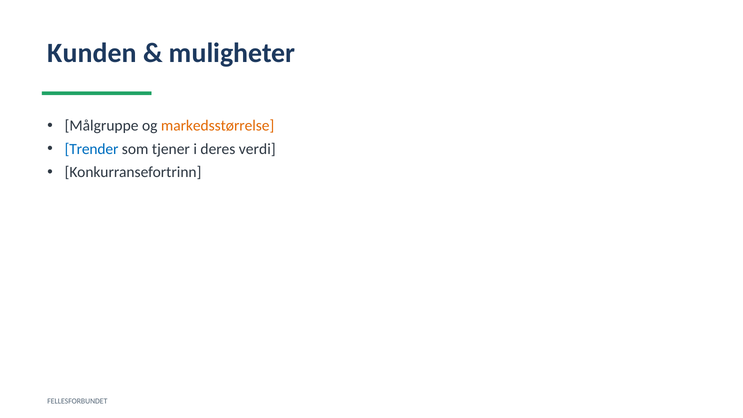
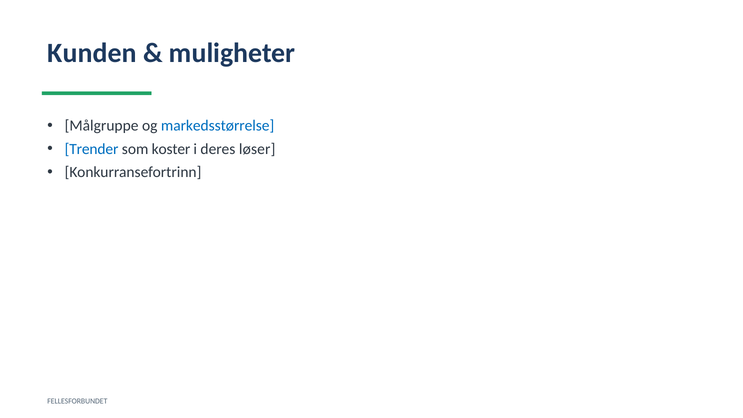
markedsstørrelse colour: orange -> blue (218, 126)
tjener: tjener -> koster (171, 149)
verdi: verdi -> løser (257, 149)
